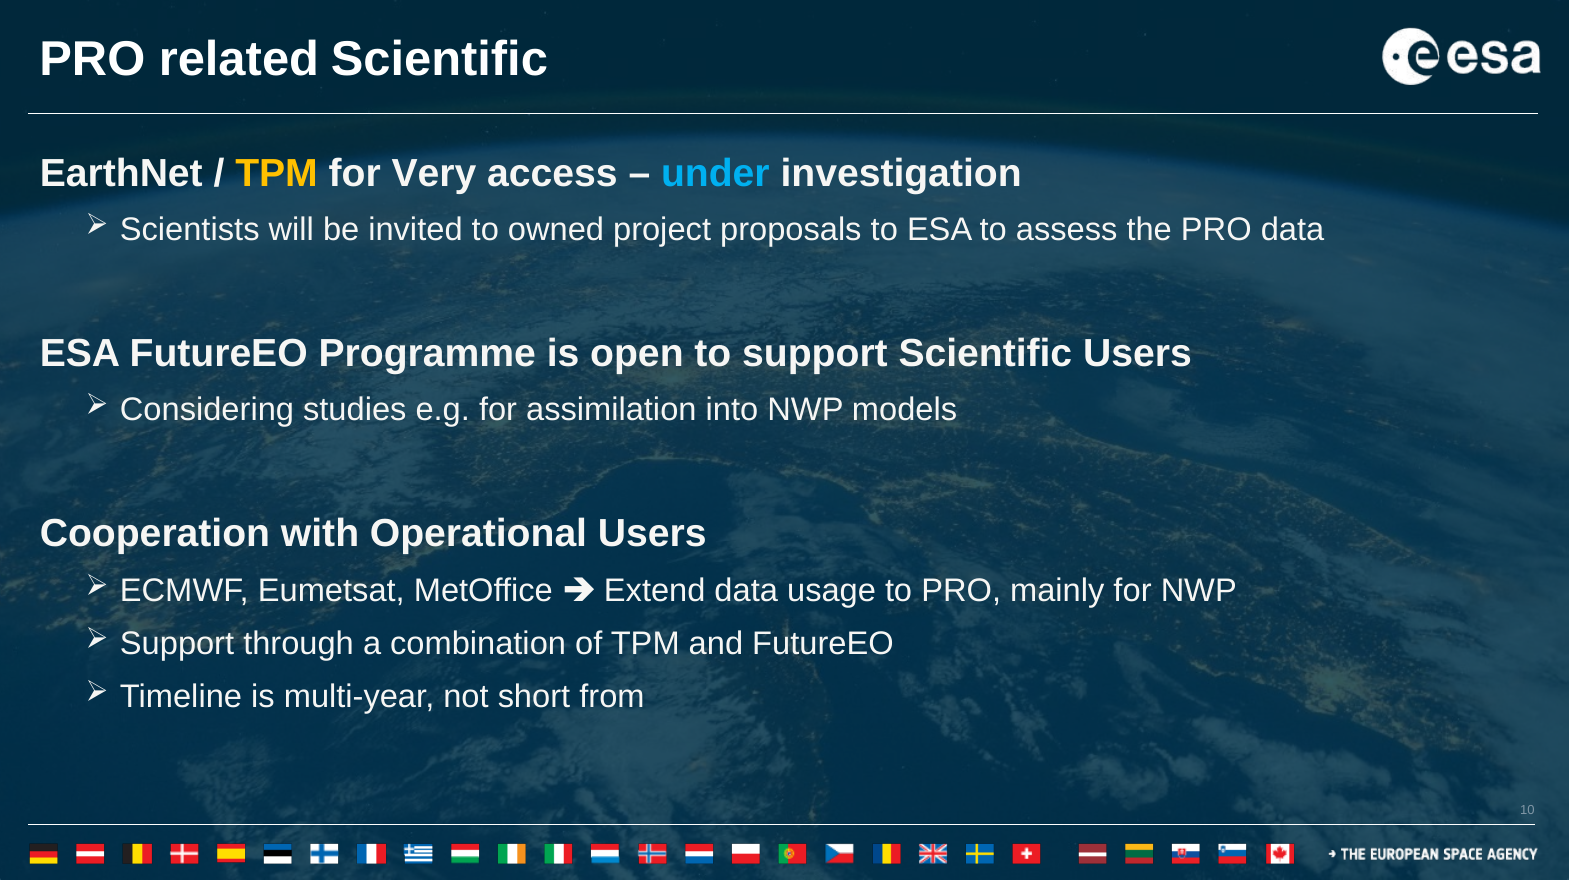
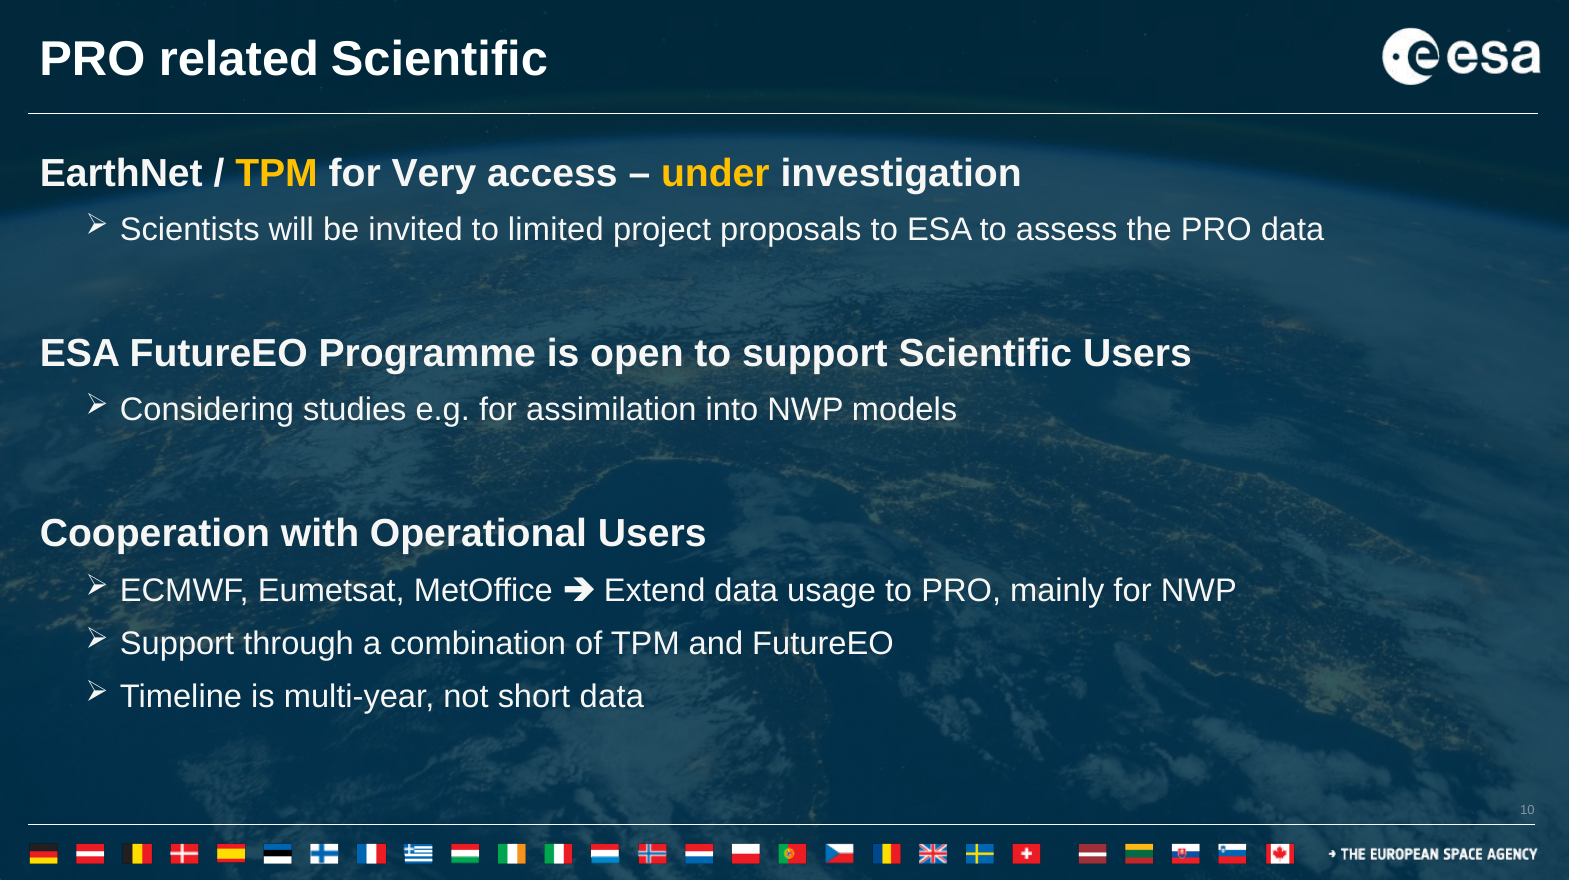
under colour: light blue -> yellow (715, 173)
owned: owned -> limited (556, 230)
short from: from -> data (612, 697)
